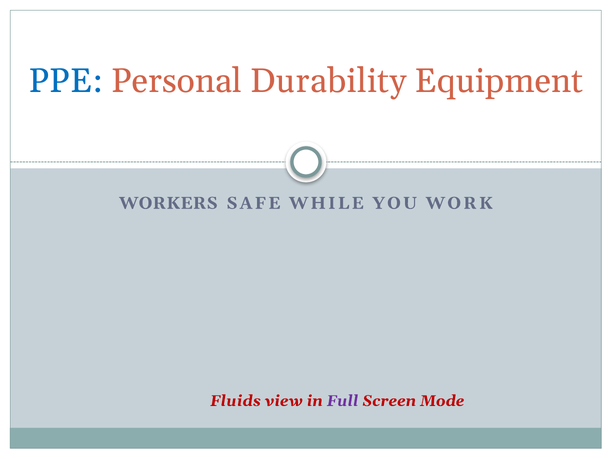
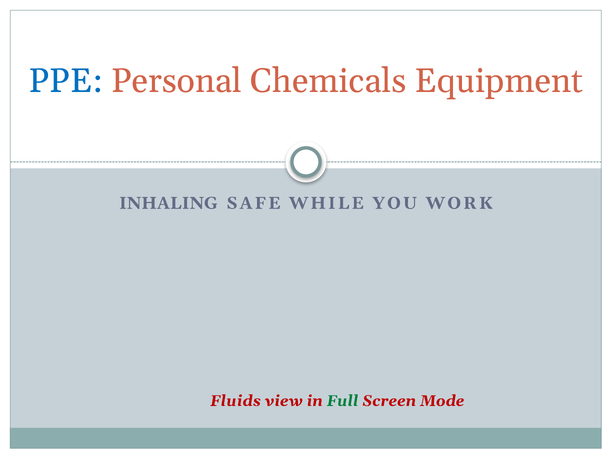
Durability: Durability -> Chemicals (328, 81)
WORKERS: WORKERS -> INHALING (168, 203)
Full colour: purple -> green (343, 401)
